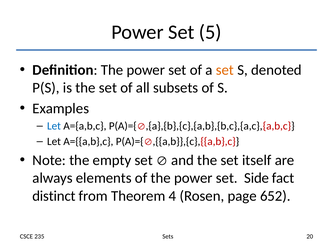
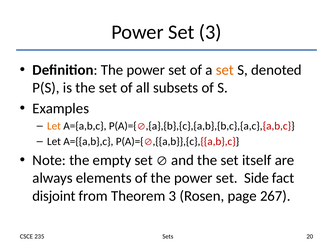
Set 5: 5 -> 3 (210, 32)
Let colour: blue -> orange (54, 126)
distinct: distinct -> disjoint (54, 196)
Theorem 4: 4 -> 3 (172, 196)
652: 652 -> 267 (275, 196)
